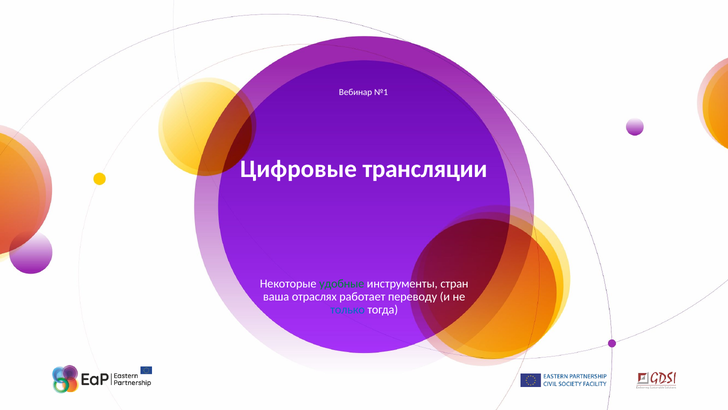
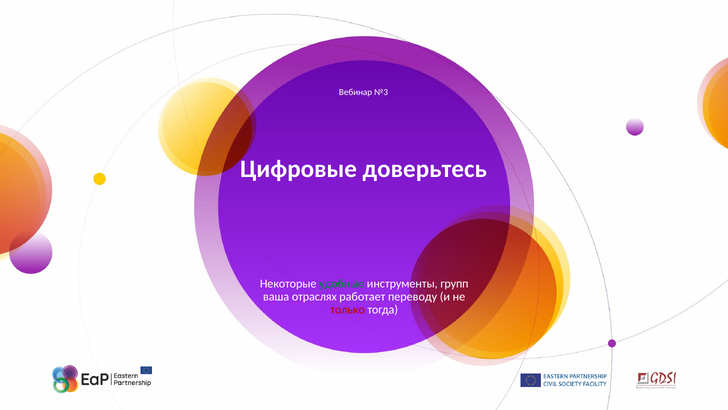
№1: №1 -> №3 (381, 92)
трансляции: трансляции -> доверьтесь (425, 169)
стран: стран -> групп (454, 283)
только colour: blue -> red (348, 310)
